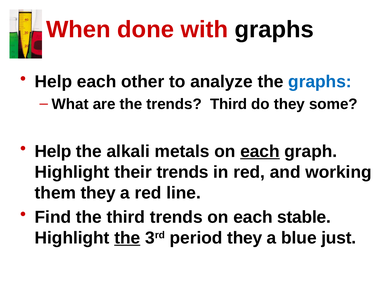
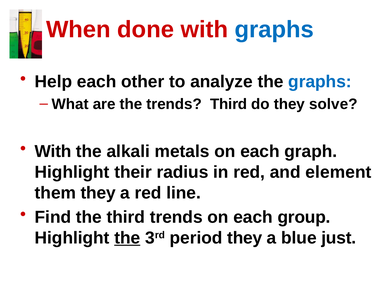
graphs colour: black -> blue (274, 30)
some: some -> solve (333, 104)
Help: Help -> With (53, 151)
each underline: present -> none (260, 151)
their trends: trends -> radius (182, 172)
working: working -> element (338, 172)
stable: stable -> group (304, 217)
